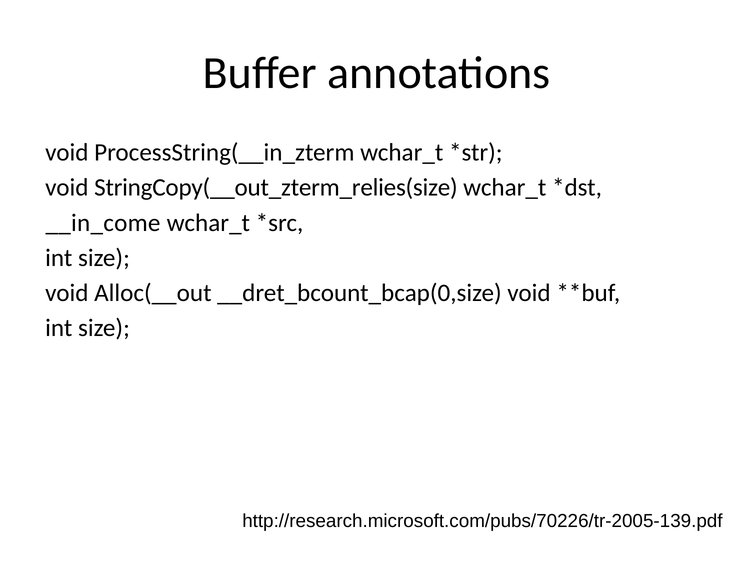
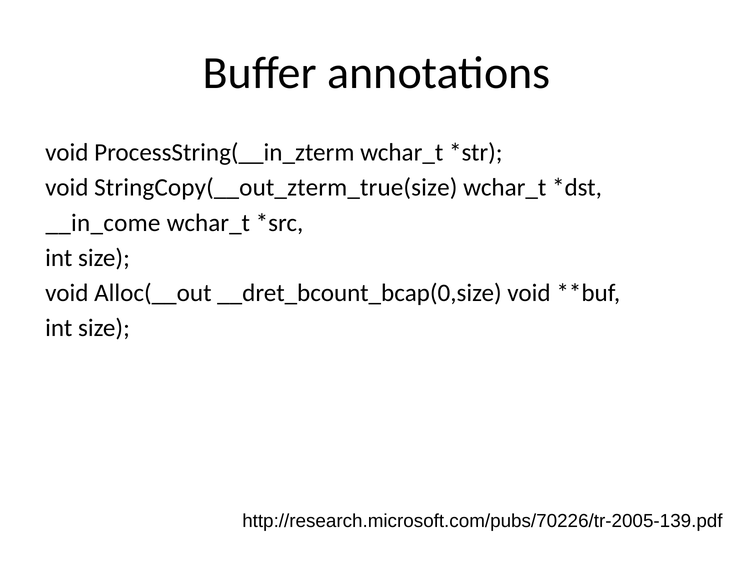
StringCopy(__out_zterm_relies(size: StringCopy(__out_zterm_relies(size -> StringCopy(__out_zterm_true(size (276, 188)
